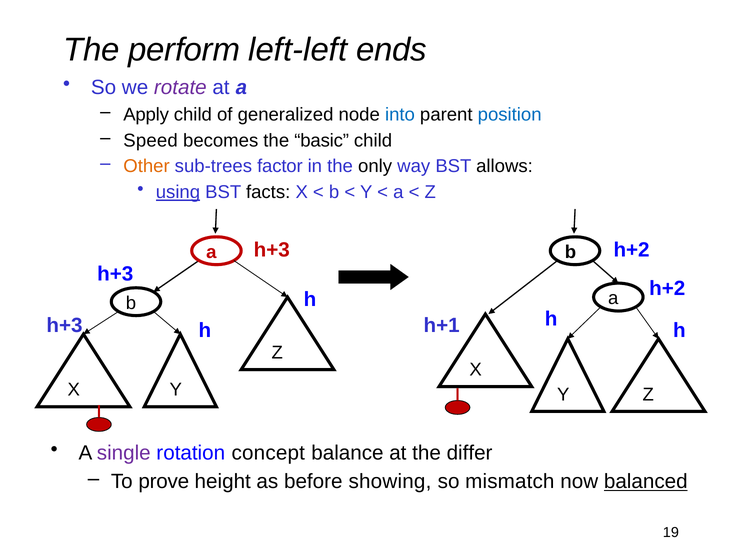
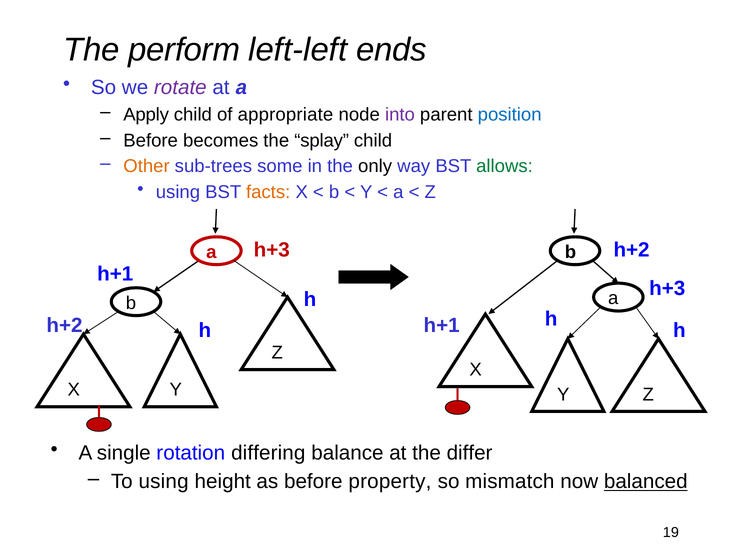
generalized: generalized -> appropriate (285, 115)
into colour: blue -> purple (400, 115)
Speed: Speed -> Before (151, 141)
basic: basic -> splay (322, 141)
factor: factor -> some (280, 167)
allows colour: black -> green (505, 167)
using underline: present -> none (178, 192)
facts colour: black -> orange (268, 192)
h+3: h+3 -> h+1 (115, 274)
h+2: h+2 -> h+3 (667, 289)
h+3: h+3 -> h+2 (64, 326)
single colour: purple -> black (124, 453)
concept: concept -> differing (268, 453)
To prove: prove -> using (164, 482)
showing: showing -> property (390, 482)
